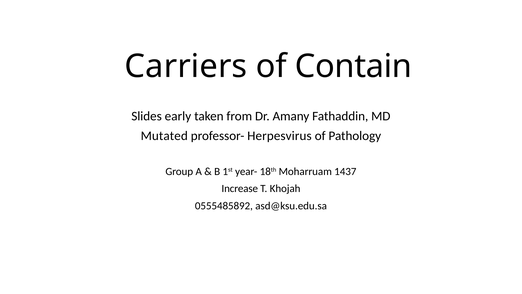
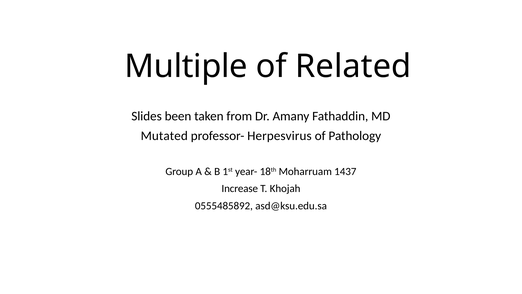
Carriers: Carriers -> Multiple (186, 66)
Contain: Contain -> Related (353, 66)
early: early -> been (178, 116)
